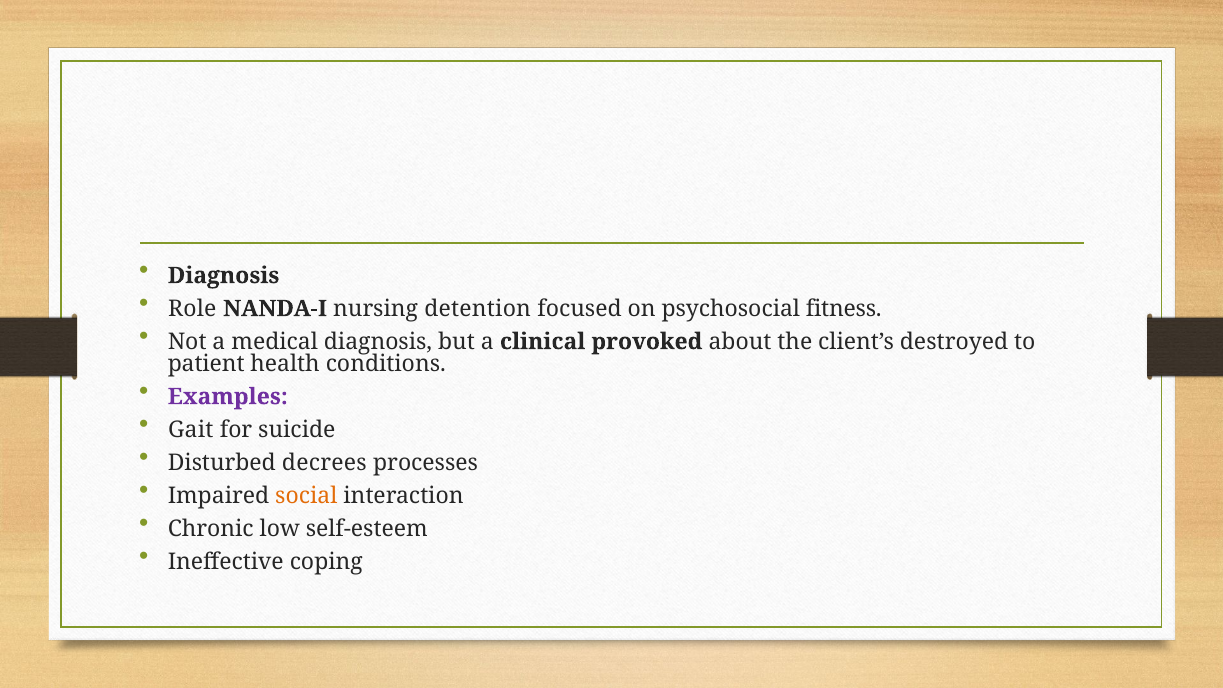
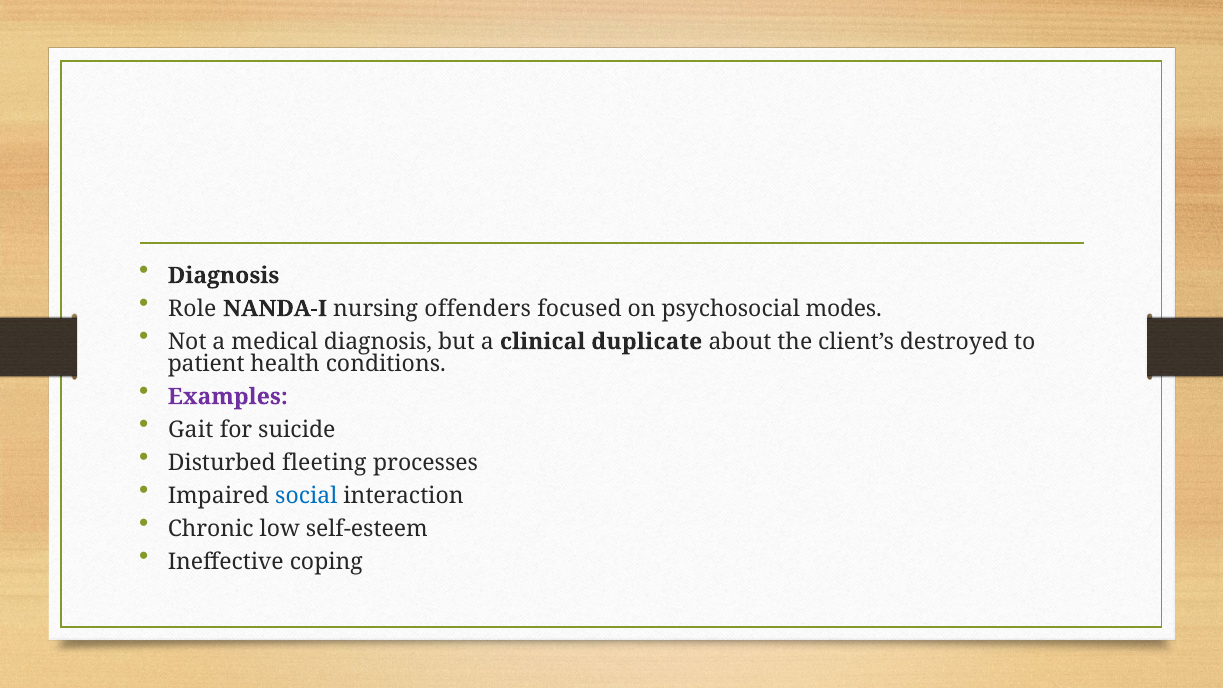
detention: detention -> offenders (478, 309)
fitness: fitness -> modes (844, 309)
provoked: provoked -> duplicate (647, 342)
decrees: decrees -> fleeting (324, 463)
social colour: orange -> blue (306, 496)
